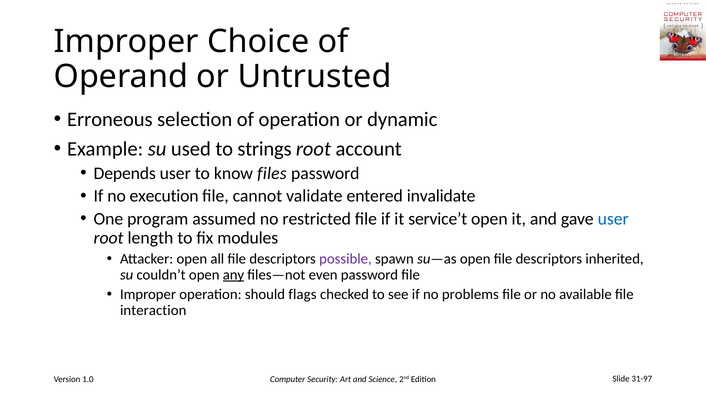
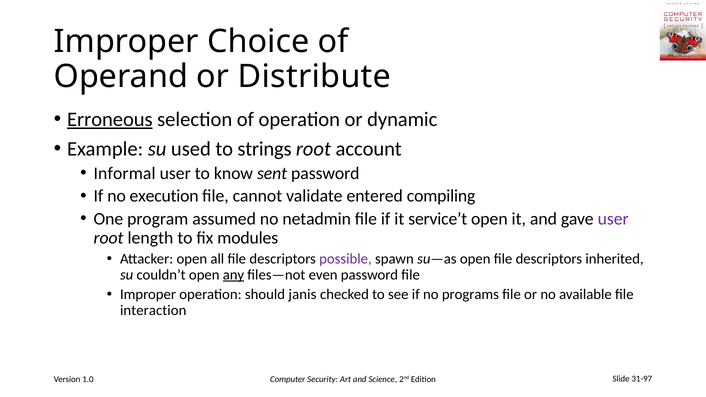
Untrusted: Untrusted -> Distribute (314, 77)
Erroneous underline: none -> present (110, 119)
Depends: Depends -> Informal (125, 173)
files: files -> sent (272, 173)
invalidate: invalidate -> compiling (441, 196)
restricted: restricted -> netadmin (317, 219)
user colour: blue -> purple (613, 219)
flags: flags -> janis (302, 294)
problems: problems -> programs (470, 294)
